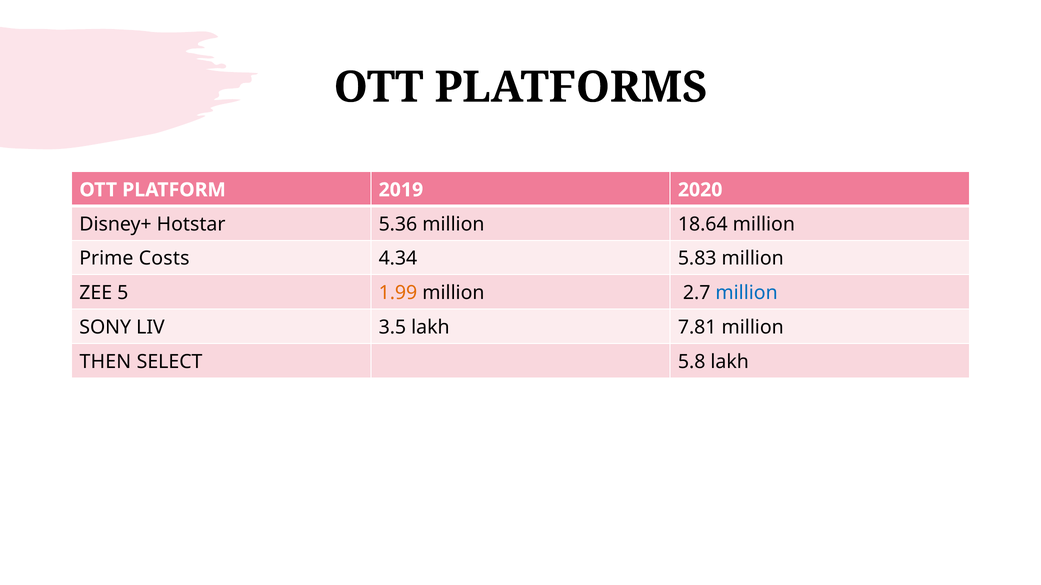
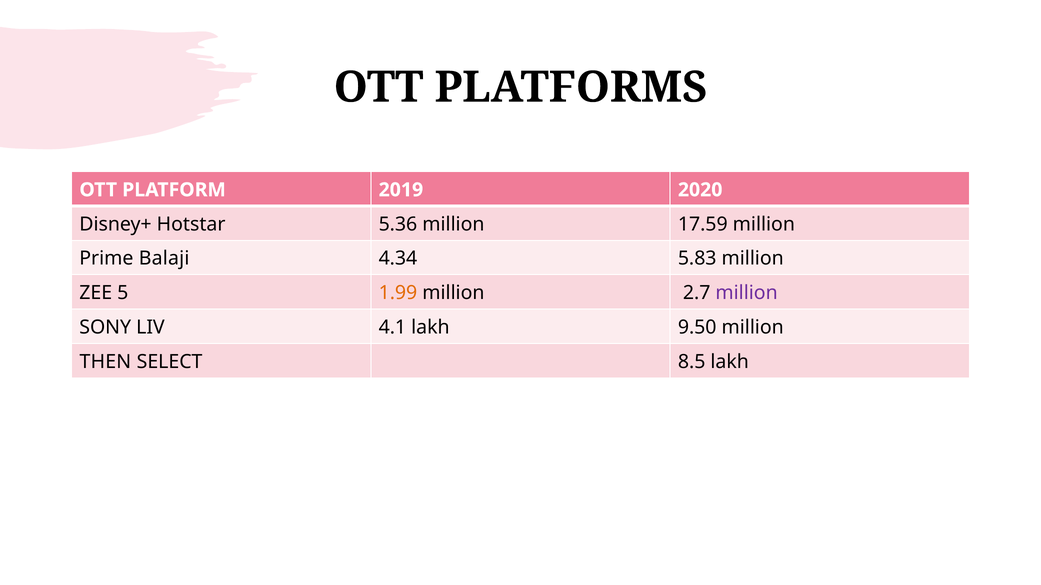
18.64: 18.64 -> 17.59 (703, 224)
Costs: Costs -> Balaji (164, 259)
million colour: blue -> purple (747, 293)
3.5: 3.5 -> 4.1 (392, 328)
7.81: 7.81 -> 9.50 (697, 328)
5.8: 5.8 -> 8.5 (692, 362)
